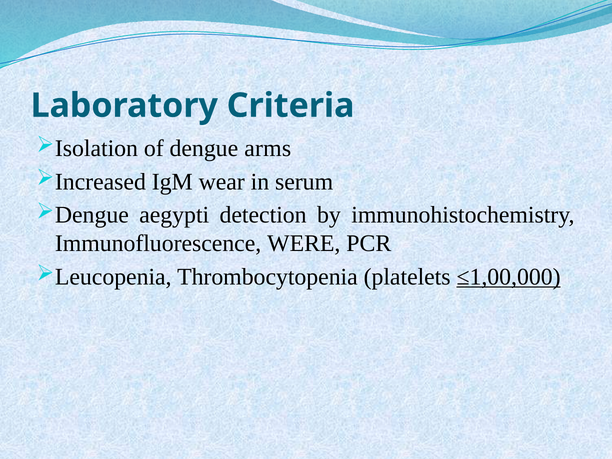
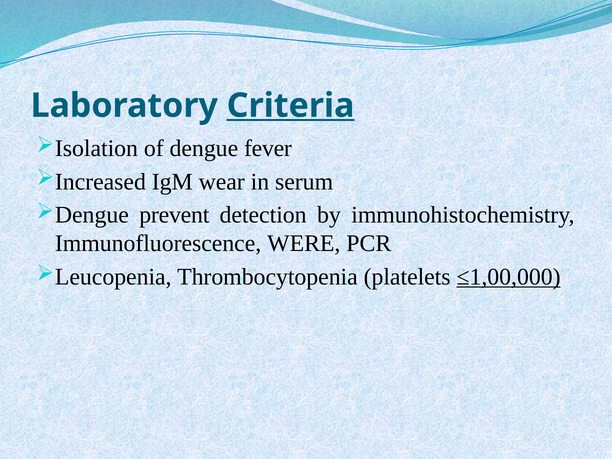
Criteria underline: none -> present (291, 106)
arms: arms -> fever (268, 148)
aegypti: aegypti -> prevent (174, 215)
